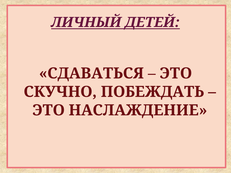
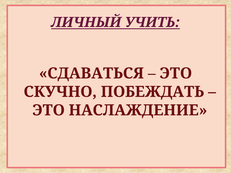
ДЕТЕЙ: ДЕТЕЙ -> УЧИТЬ (152, 22)
